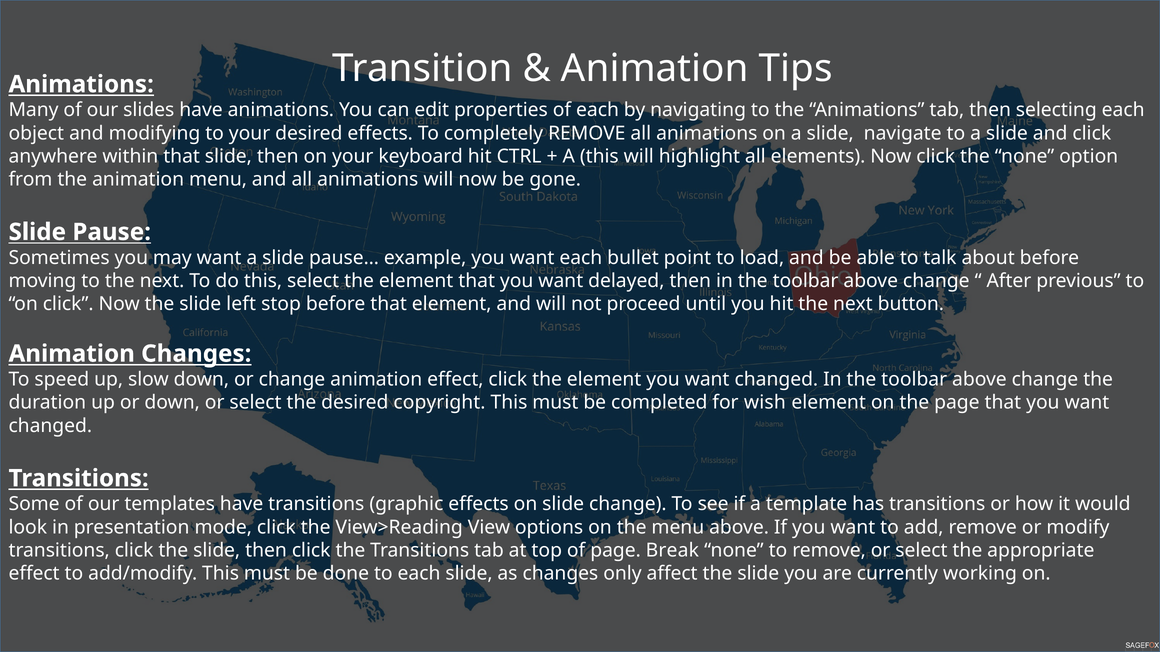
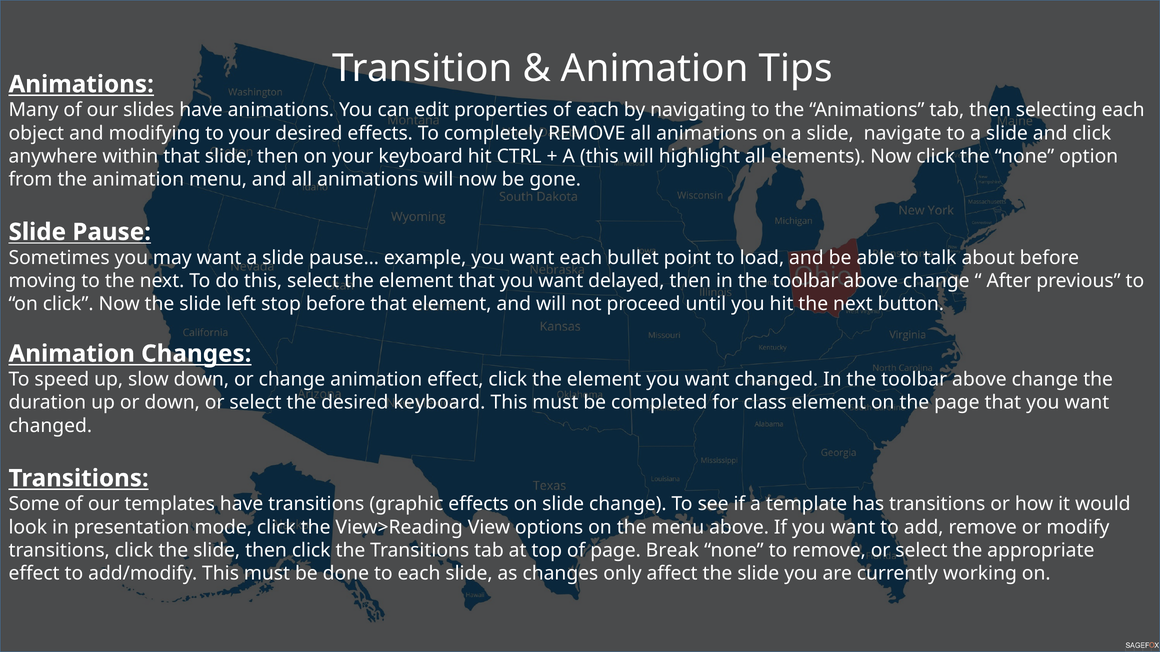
desired copyright: copyright -> keyboard (439, 403)
wish: wish -> class (765, 403)
